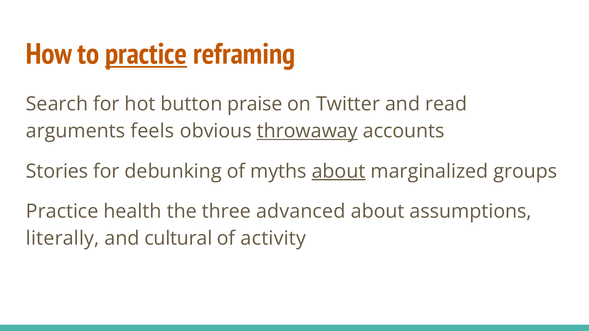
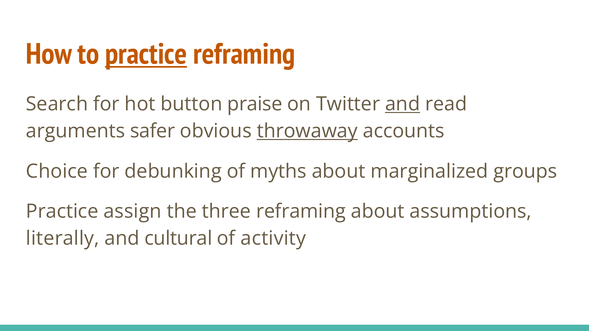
and underline: none -> present (403, 104)
feels: feels -> safer (153, 131)
Stories: Stories -> Choice (57, 171)
about underline: present -> none (339, 171)
health: health -> assign (133, 212)
three advanced: advanced -> reframing (301, 212)
